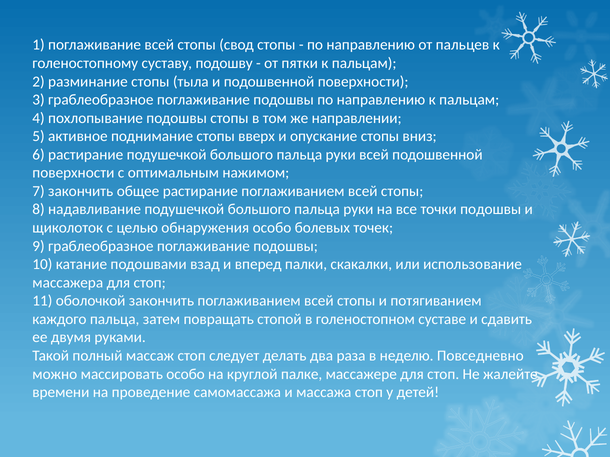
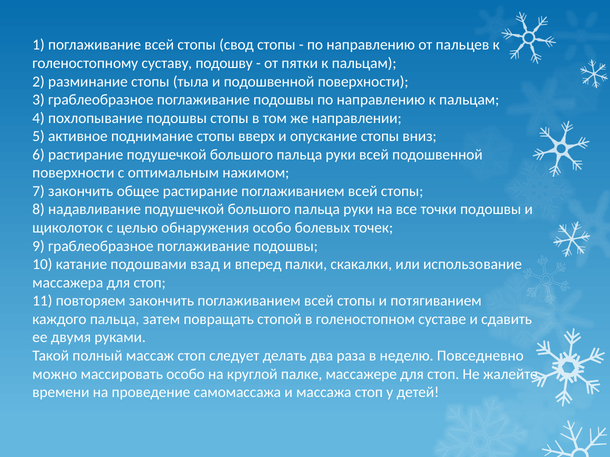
оболочкой: оболочкой -> повторяем (91, 301)
